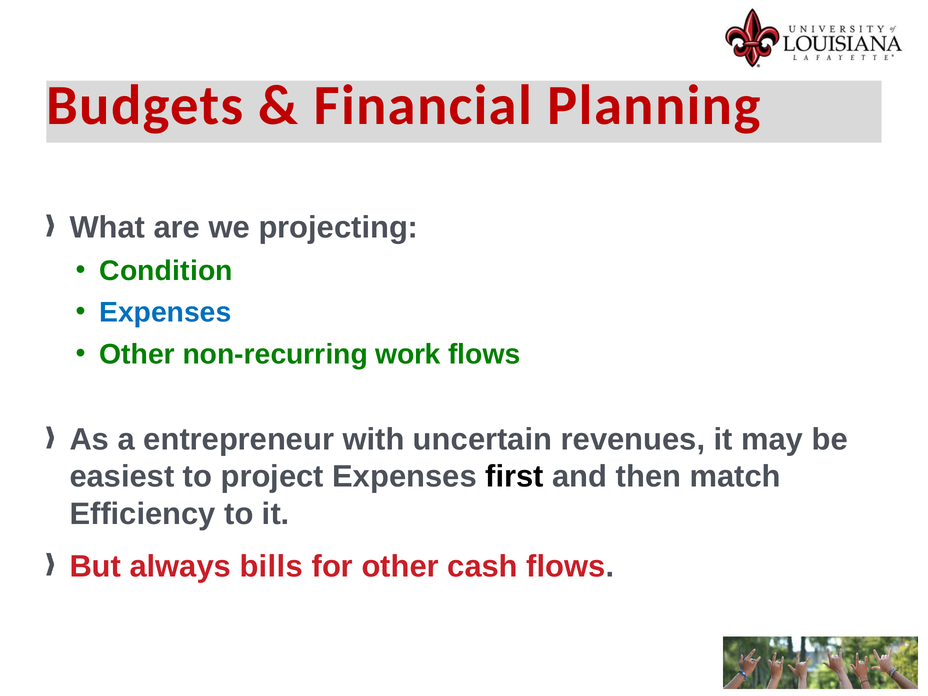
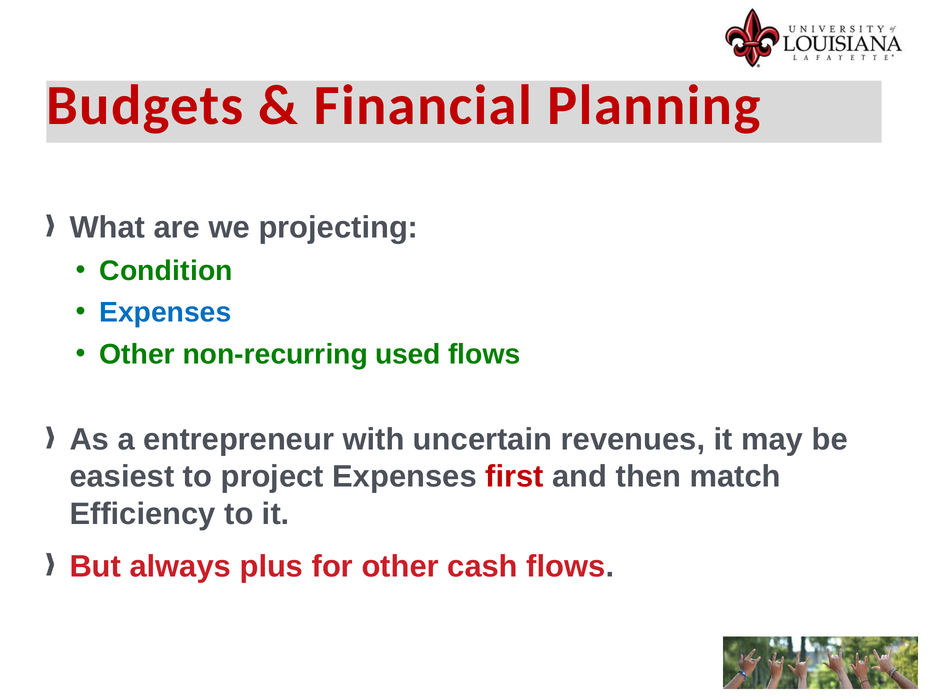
work: work -> used (408, 354)
first colour: black -> red (515, 477)
bills: bills -> plus (271, 566)
